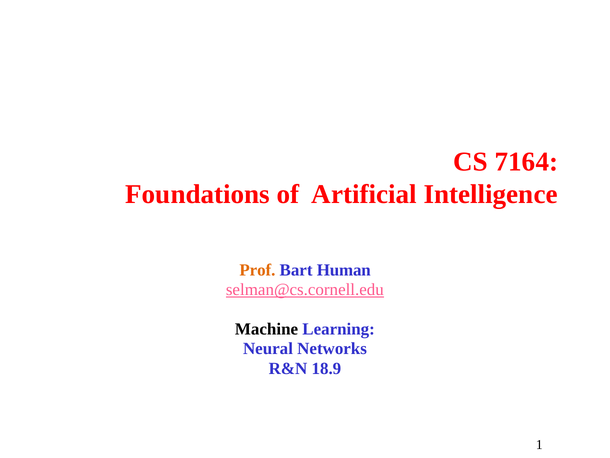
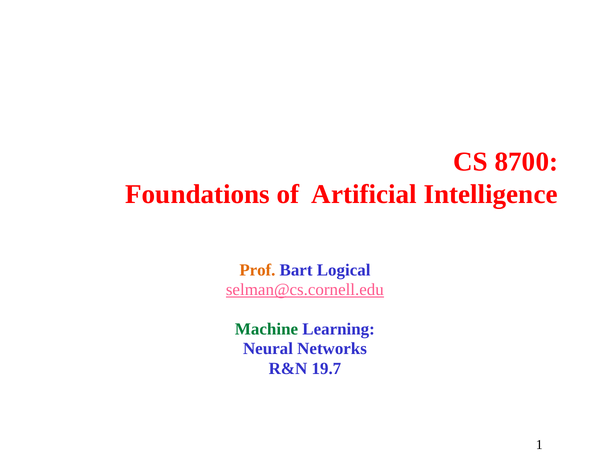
7164: 7164 -> 8700 (527, 162)
Human: Human -> Logical (344, 270)
Machine colour: black -> green (267, 329)
18.9: 18.9 -> 19.7 (326, 368)
